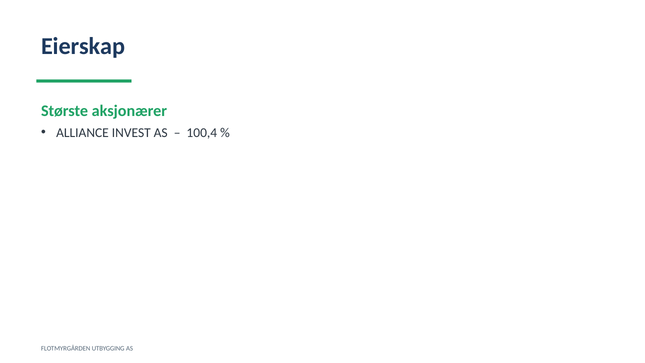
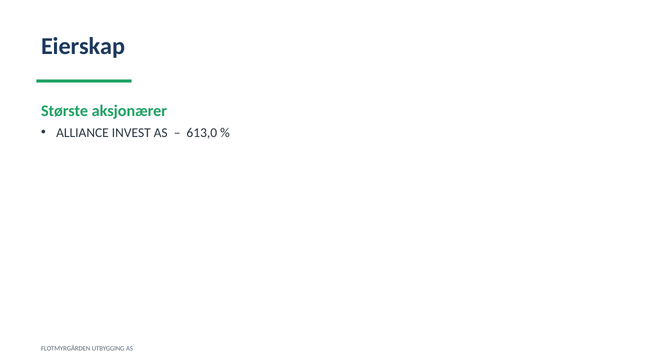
100,4: 100,4 -> 613,0 (202, 133)
